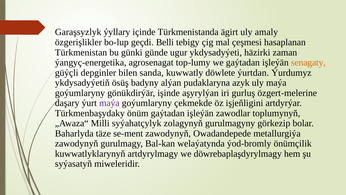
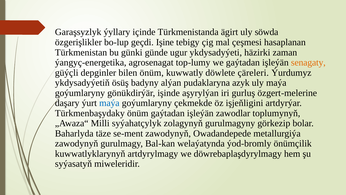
amaly: amaly -> söwda (267, 32)
Belli: Belli -> Işine (165, 42)
bilen sanda: sanda -> önüm (152, 73)
ýurtdan: ýurtdan -> çäreleri (253, 73)
maýa colour: purple -> blue (109, 103)
